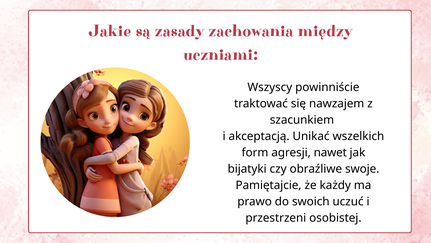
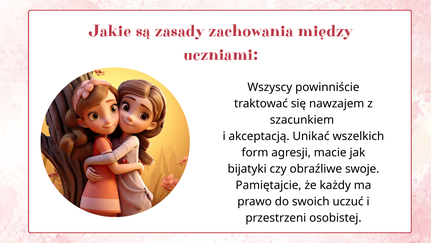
nawet: nawet -> macie (330, 152)
